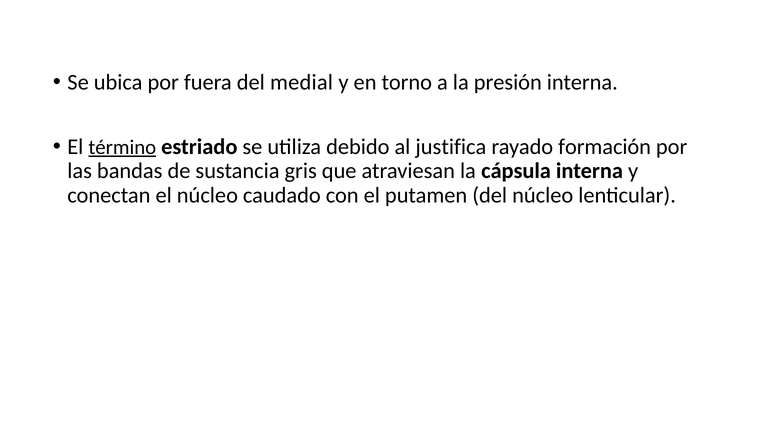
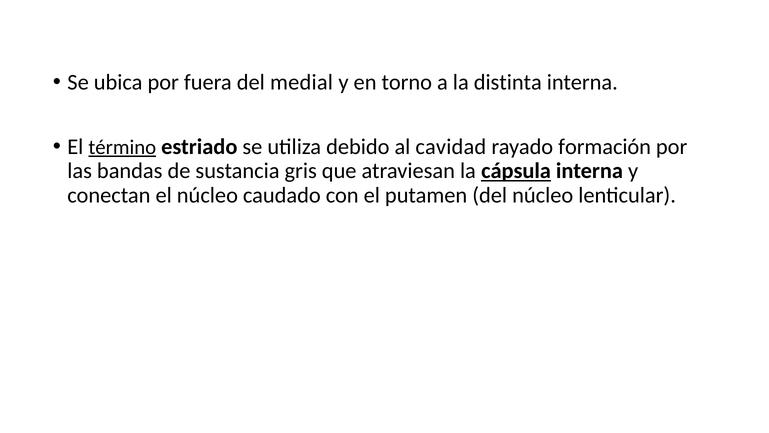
presión: presión -> distinta (508, 82)
justifica: justifica -> cavidad (451, 147)
cápsula underline: none -> present (516, 171)
